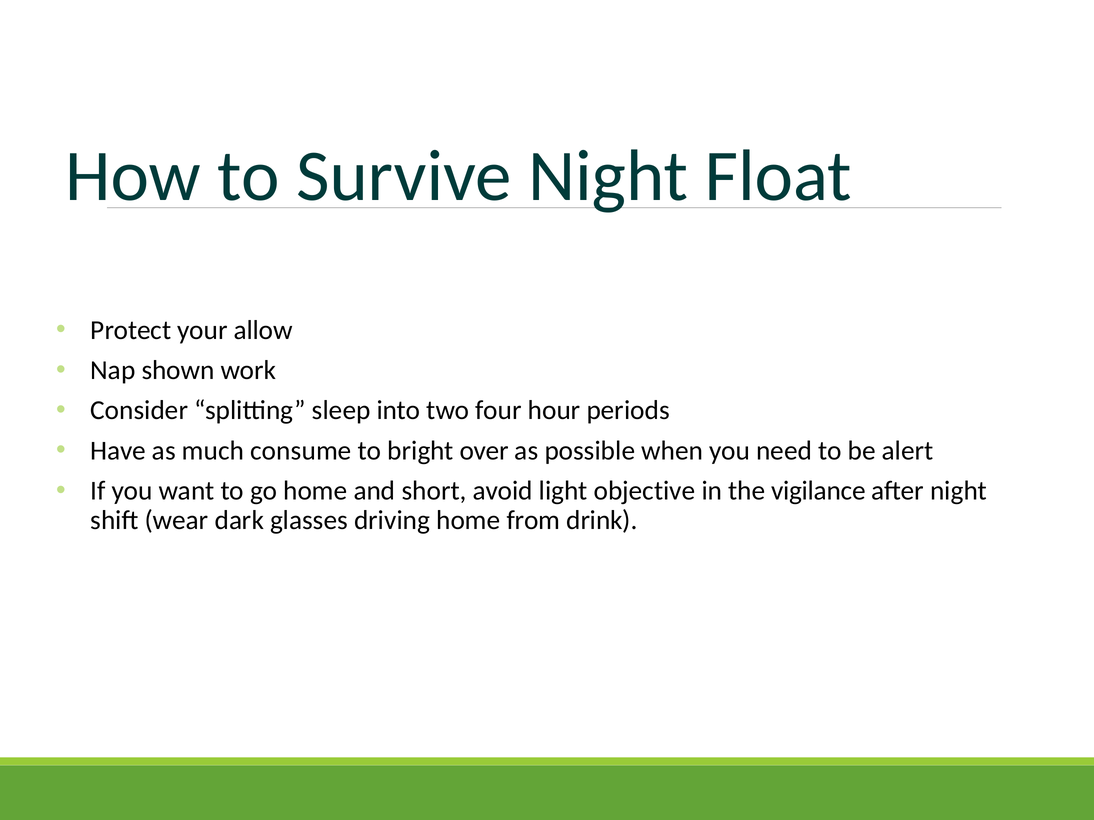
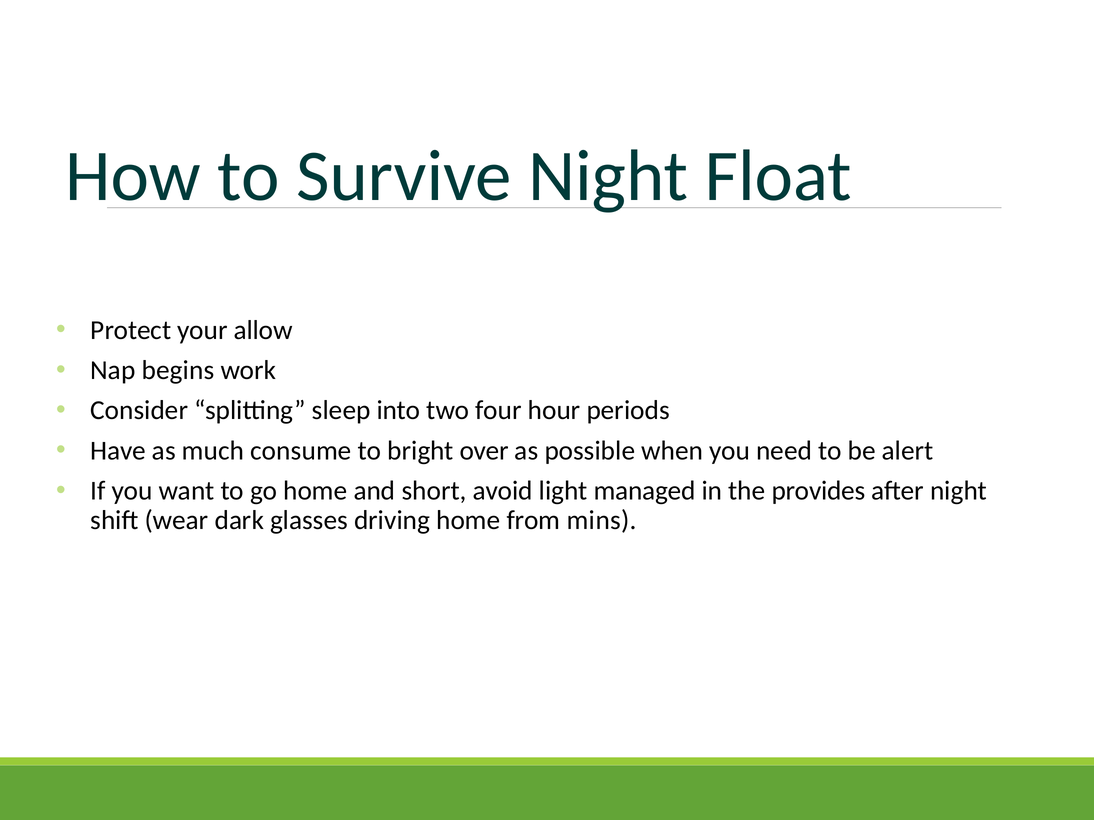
shown: shown -> begins (178, 370)
objective: objective -> managed (645, 491)
vigilance: vigilance -> provides (819, 491)
drink: drink -> mins (602, 520)
